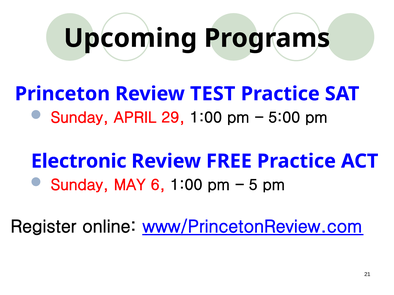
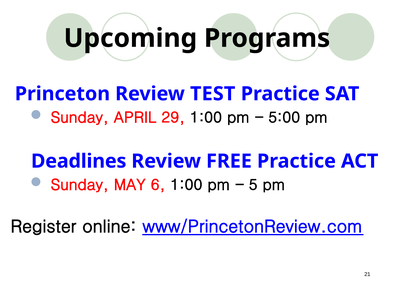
Electronic: Electronic -> Deadlines (79, 161)
